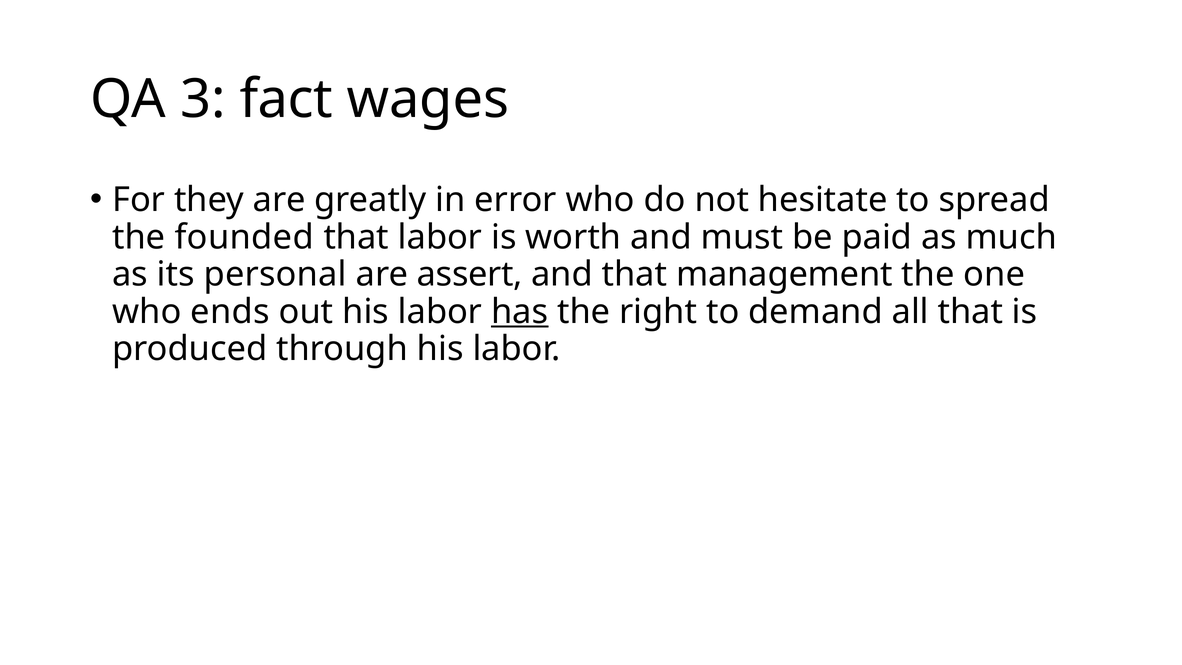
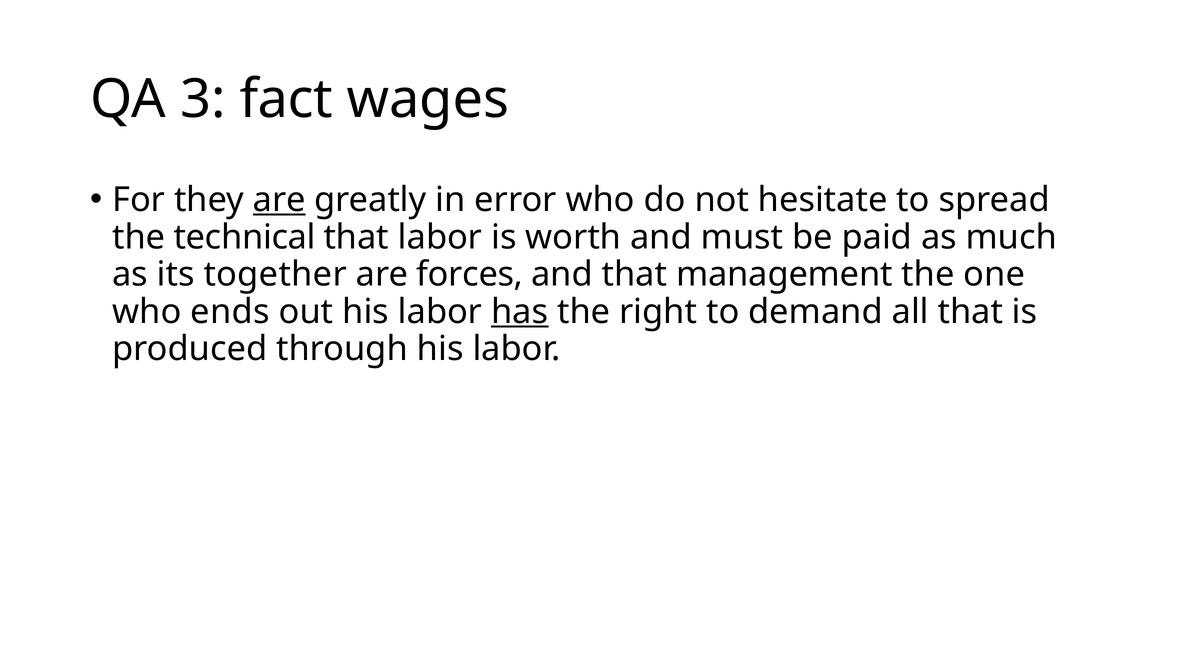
are underline: none -> present (279, 200)
founded: founded -> technical (245, 237)
personal: personal -> together (275, 274)
assert: assert -> forces (470, 274)
